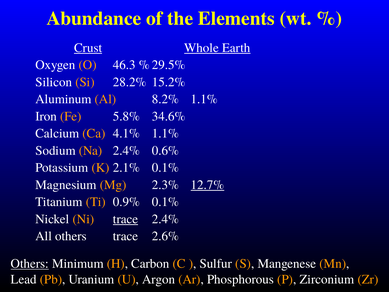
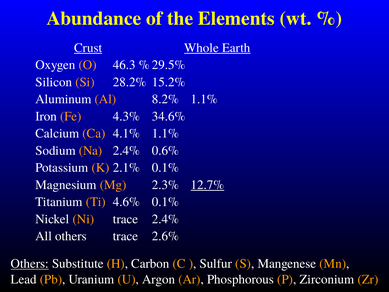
5.8%: 5.8% -> 4.3% (126, 116)
0.9%: 0.9% -> 4.6% (126, 202)
trace underline: present -> none (125, 219)
Minimum: Minimum -> Substitute (78, 263)
